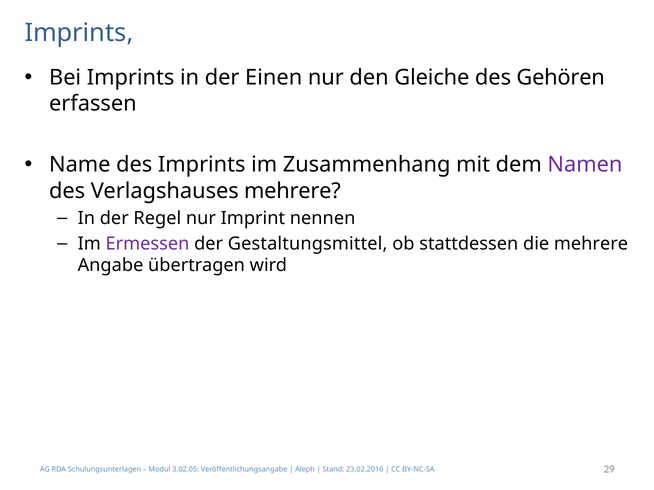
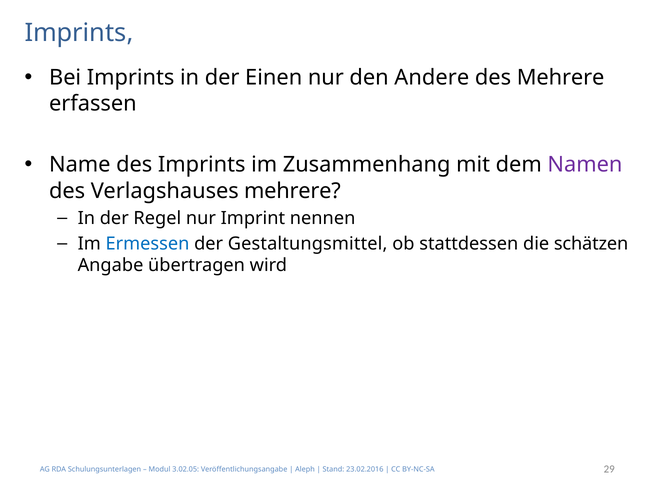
Gleiche: Gleiche -> Andere (432, 78)
des Gehören: Gehören -> Mehrere (561, 78)
Ermessen colour: purple -> blue (147, 244)
die mehrere: mehrere -> schätzen (591, 244)
